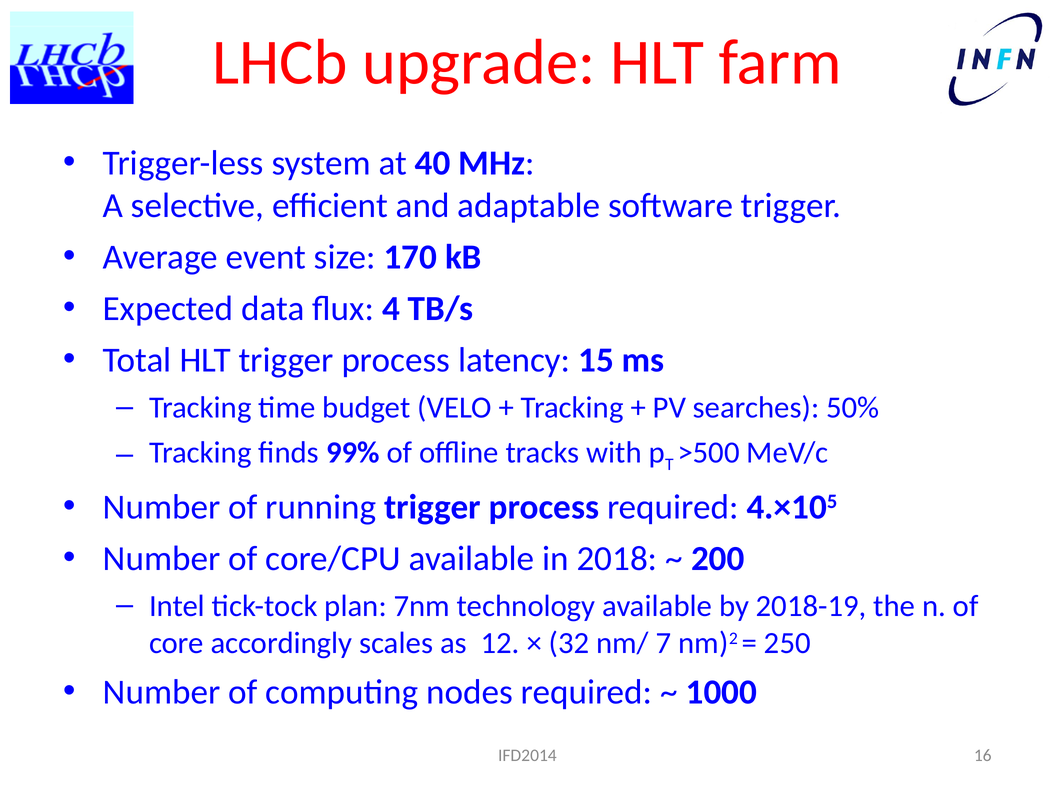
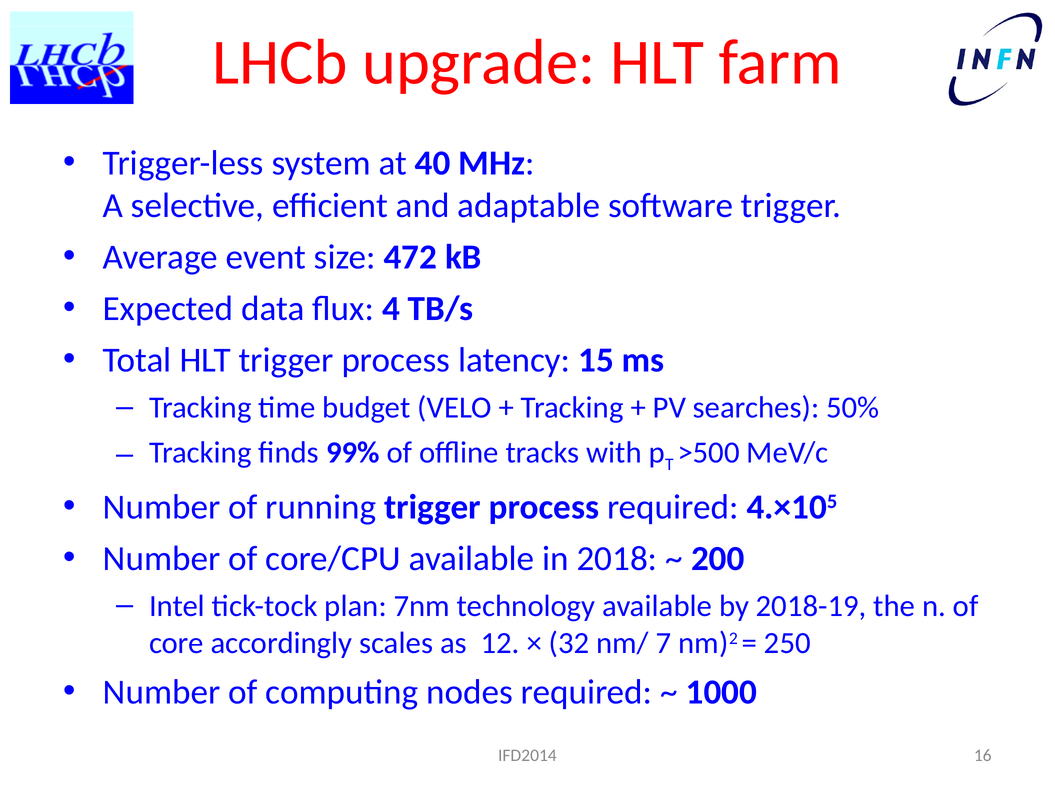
170: 170 -> 472 (410, 257)
